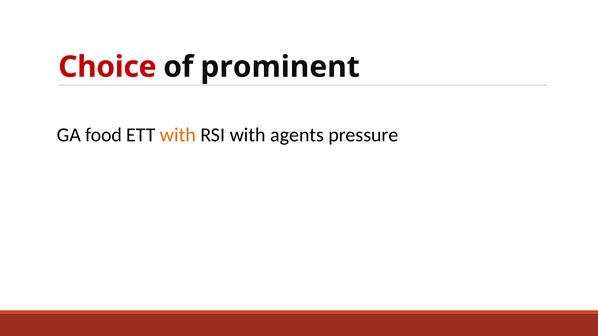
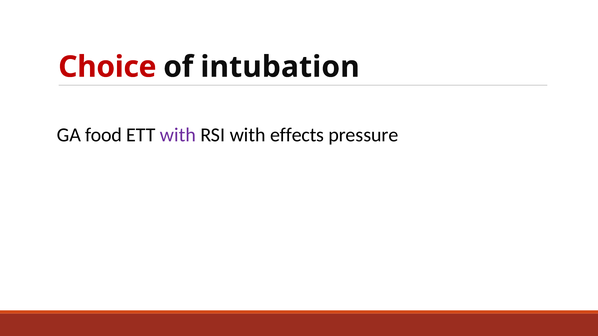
prominent: prominent -> intubation (280, 67)
with colour: orange -> purple (178, 135)
agents: agents -> effects (297, 135)
